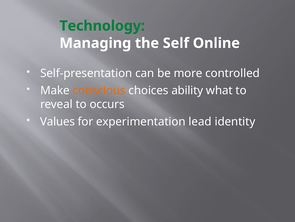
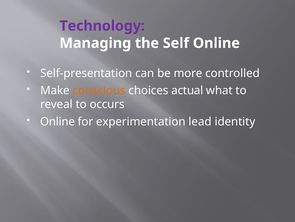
Technology colour: green -> purple (102, 26)
ability: ability -> actual (187, 90)
Values: Values -> Online (58, 121)
